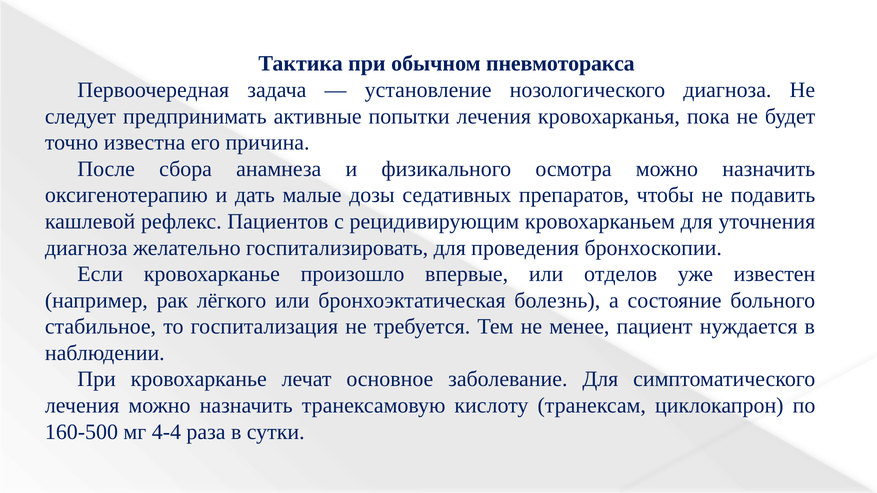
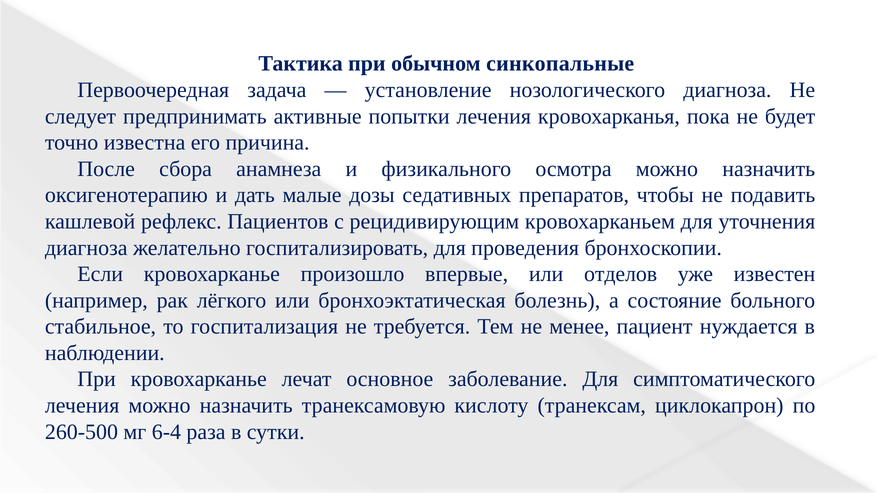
пневмоторакса: пневмоторакса -> синкопальные (560, 64)
160-500: 160-500 -> 260-500 (81, 432)
4-4: 4-4 -> 6-4 (166, 432)
